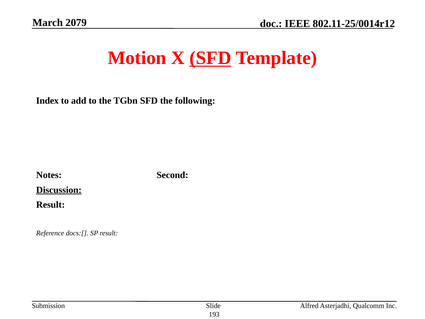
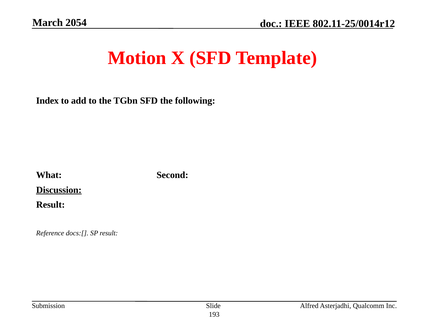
2079: 2079 -> 2054 (76, 23)
SFD underline: present -> none (210, 58)
Notes: Notes -> What (49, 175)
